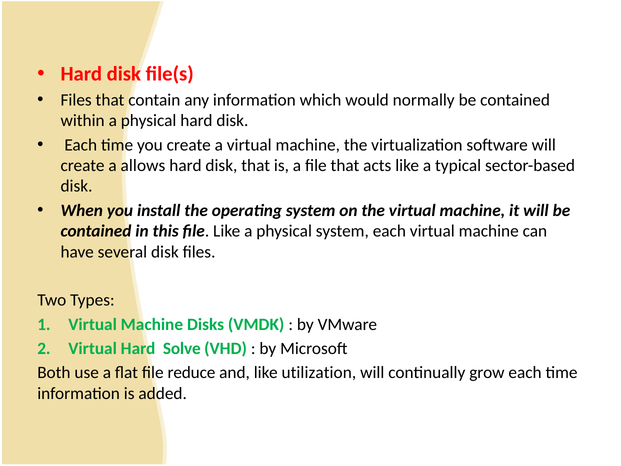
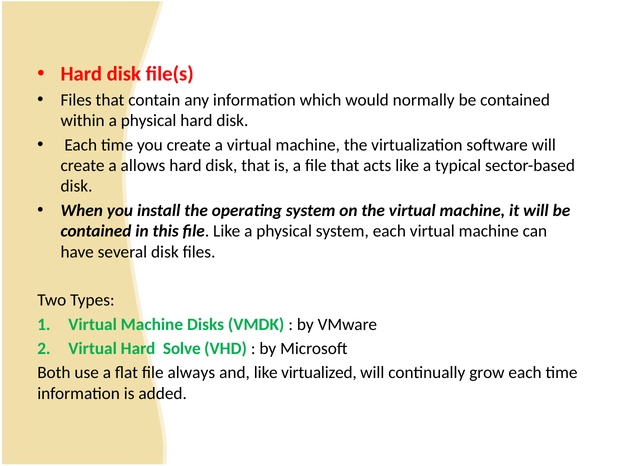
reduce: reduce -> always (191, 373)
utilization: utilization -> virtualized (319, 373)
